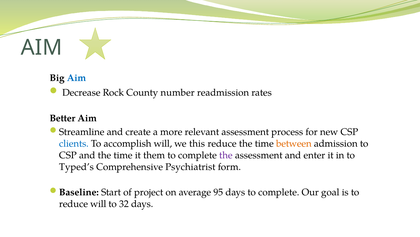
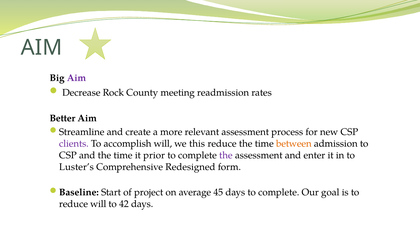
Aim colour: blue -> purple (77, 78)
number: number -> meeting (178, 92)
clients colour: blue -> purple (74, 143)
them: them -> prior (154, 155)
Typed’s: Typed’s -> Luster’s (76, 166)
Psychiatrist: Psychiatrist -> Redesigned (190, 166)
95: 95 -> 45 (218, 192)
32: 32 -> 42 (124, 203)
